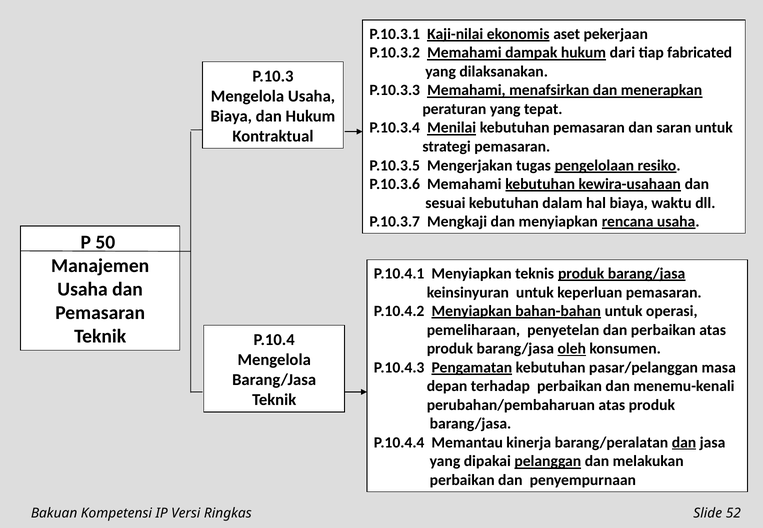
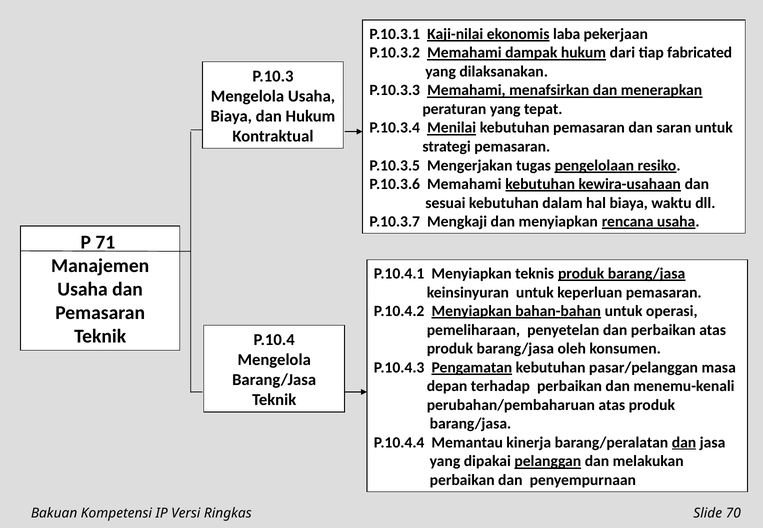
aset: aset -> laba (567, 34)
50: 50 -> 71 (105, 243)
oleh underline: present -> none (572, 349)
52: 52 -> 70 (733, 513)
